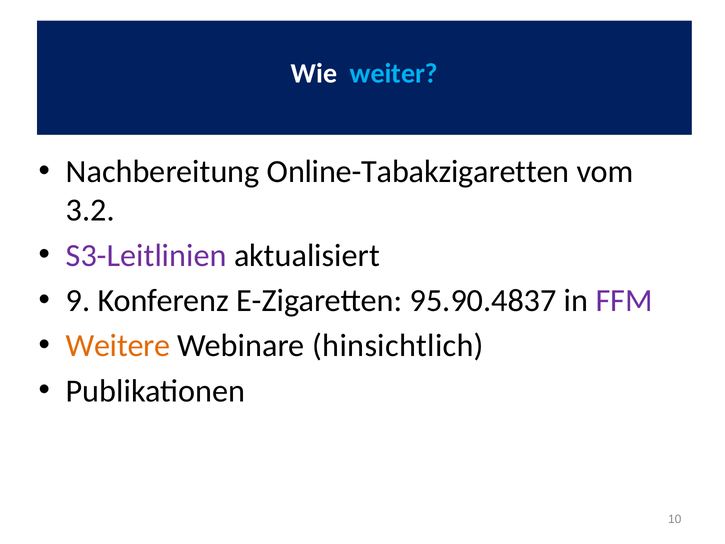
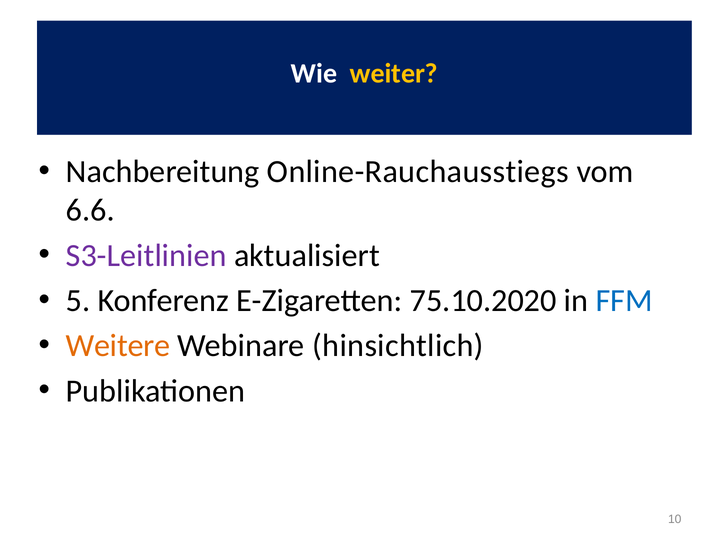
weiter colour: light blue -> yellow (394, 73)
Online-Tabakzigaretten: Online-Tabakzigaretten -> Online-Rauchausstiegs (418, 172)
3.2: 3.2 -> 6.6 (90, 210)
9: 9 -> 5 (78, 301)
95.90.4837: 95.90.4837 -> 75.10.2020 (483, 301)
FFM colour: purple -> blue (624, 301)
